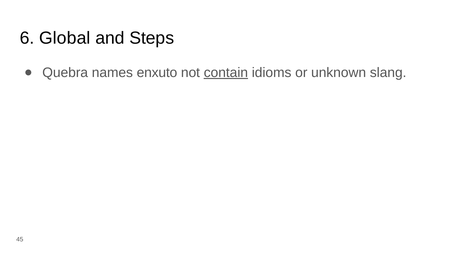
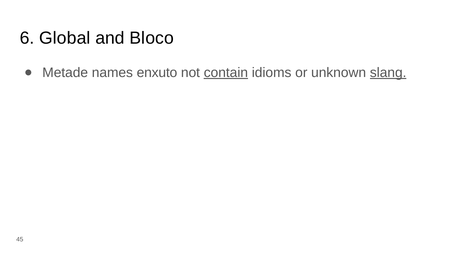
Steps: Steps -> Bloco (152, 38)
Quebra: Quebra -> Metade (65, 73)
slang underline: none -> present (388, 73)
